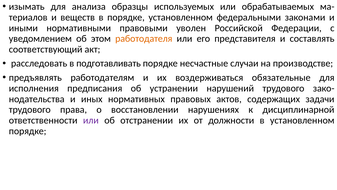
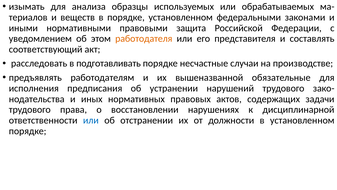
уволен: уволен -> защита (191, 28)
воздерживаться: воздерживаться -> вышеназванной (209, 77)
или colour: purple -> blue (91, 120)
